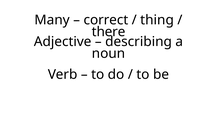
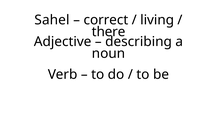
Many: Many -> Sahel (52, 20)
thing: thing -> living (157, 20)
